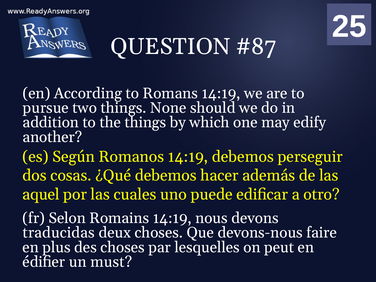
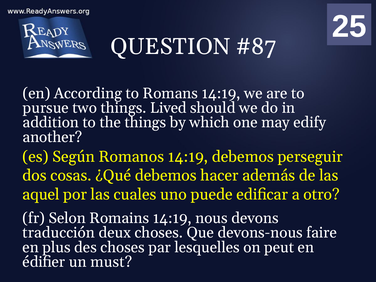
None: None -> Lived (168, 108)
traducidas: traducidas -> traducción (59, 233)
